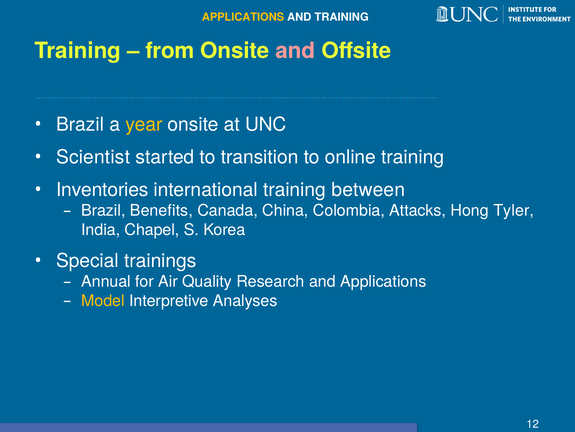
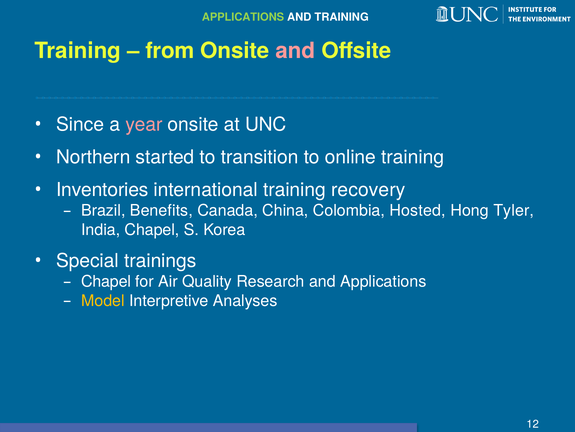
APPLICATIONS colour: yellow -> light green (243, 17)
Brazil: Brazil -> Since (80, 124)
year colour: yellow -> pink (144, 124)
Scientist: Scientist -> Northern (93, 157)
between: between -> recovery (368, 189)
Attacks: Attacks -> Hosted (418, 210)
Annual: Annual -> Chapel (106, 281)
